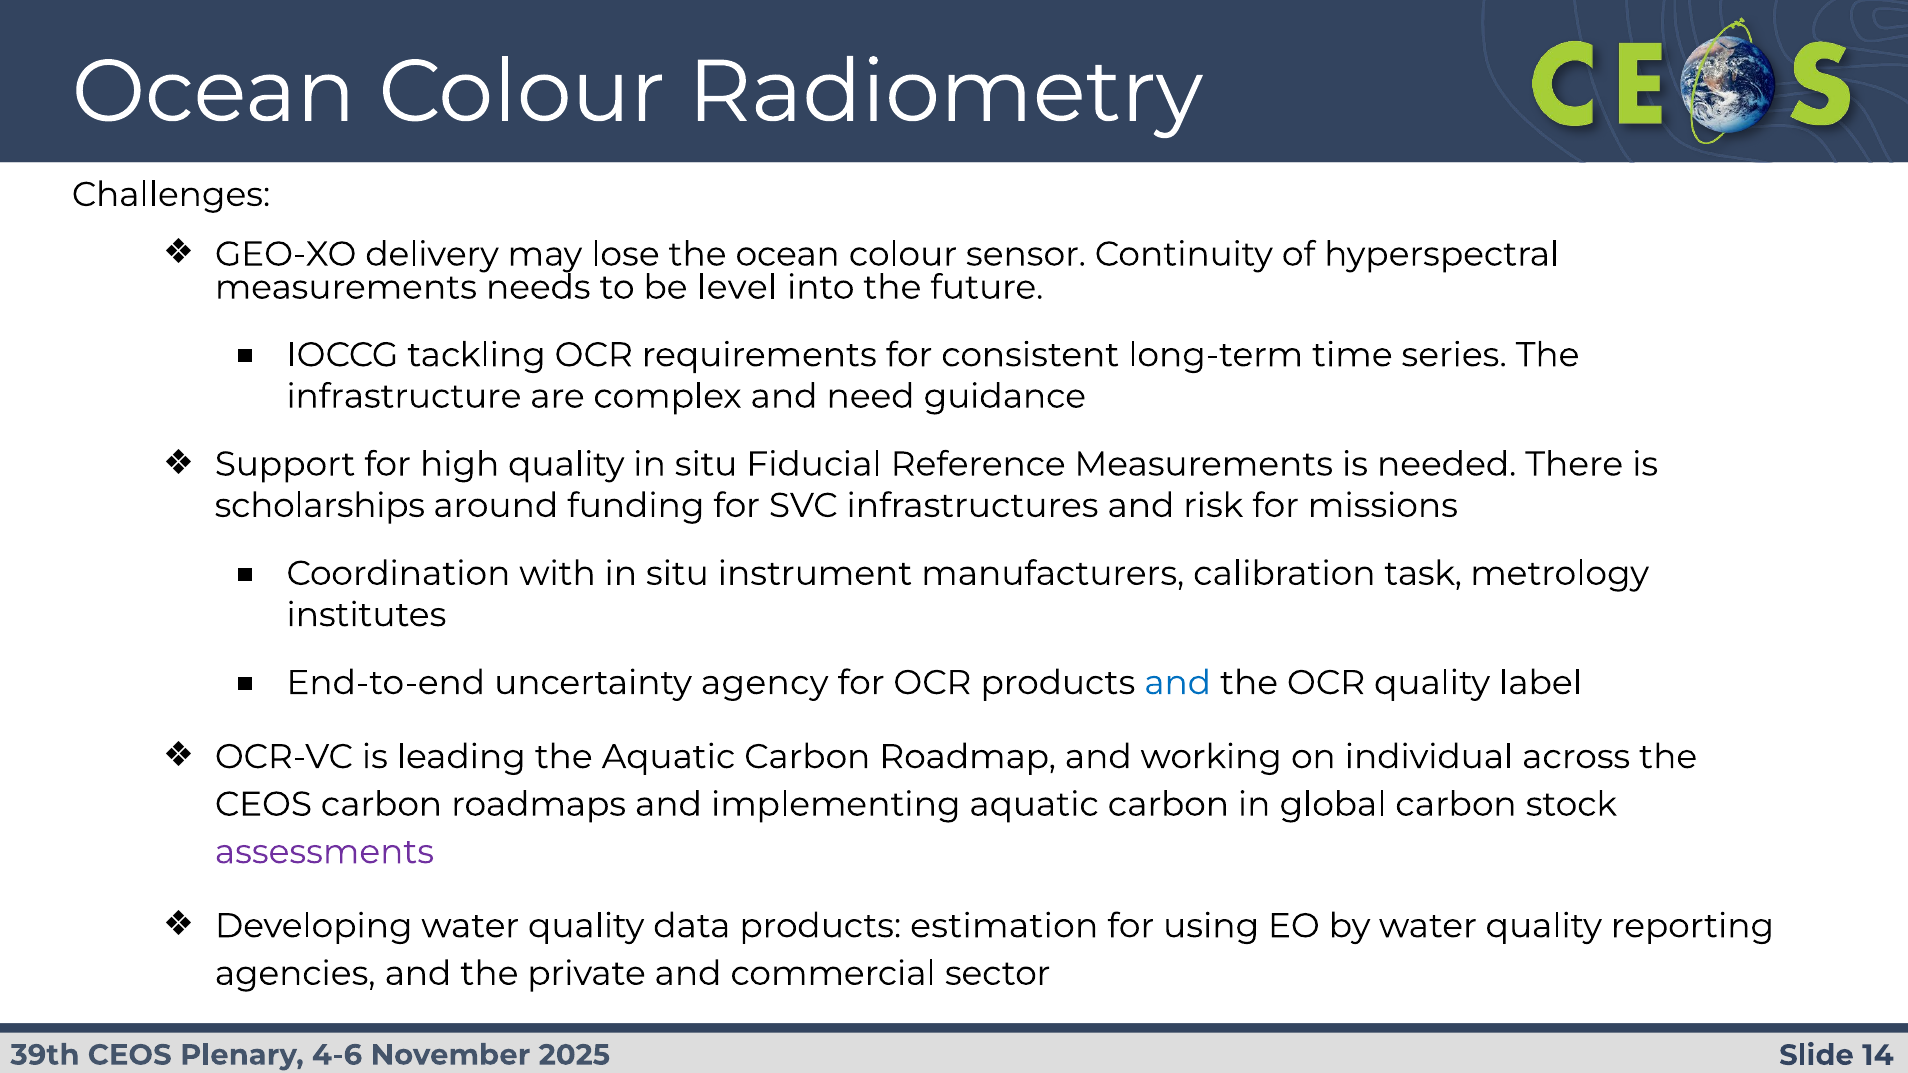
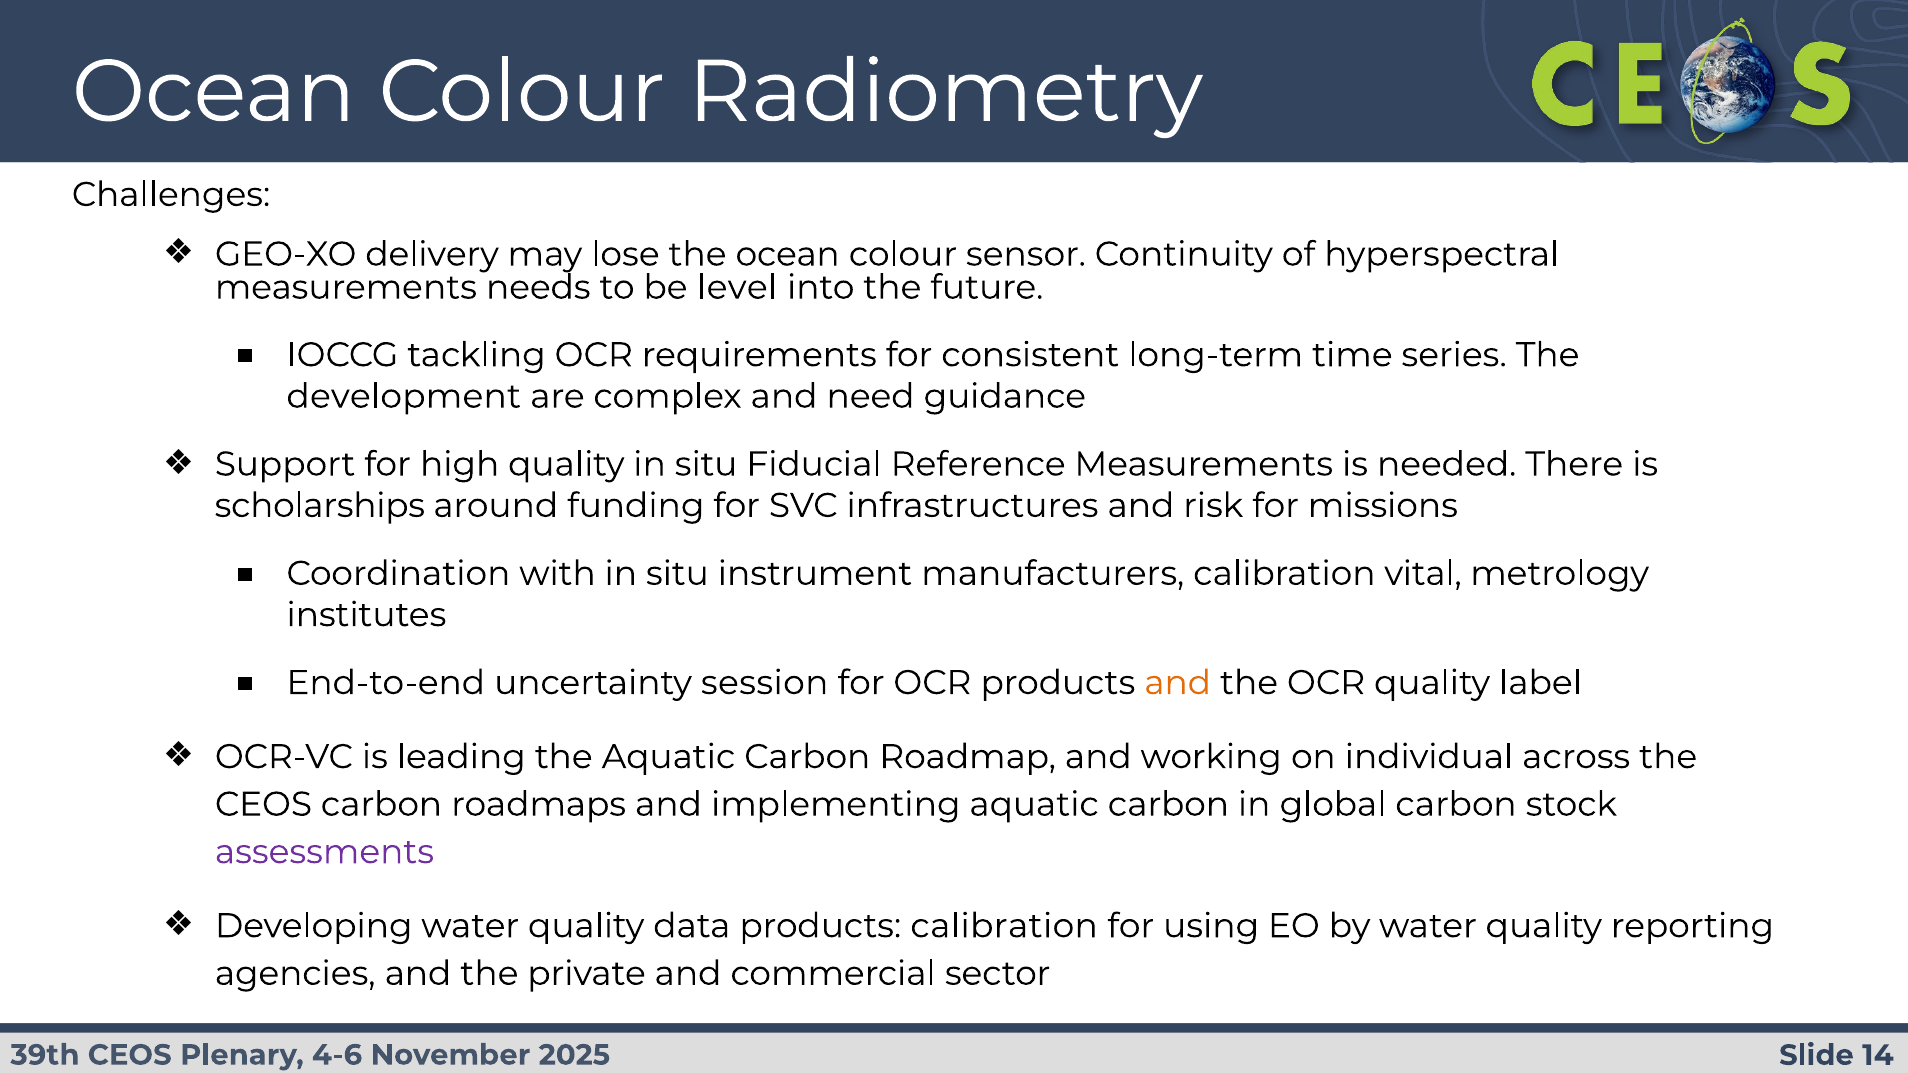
infrastructure: infrastructure -> development (404, 396)
task: task -> vital (1423, 574)
agency: agency -> session (765, 683)
and colour: blue -> orange (1178, 683)
products estimation: estimation -> calibration (1004, 926)
